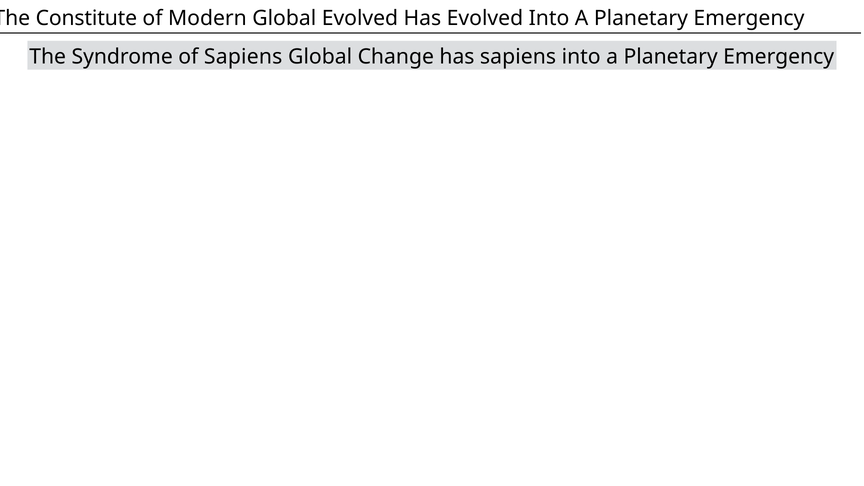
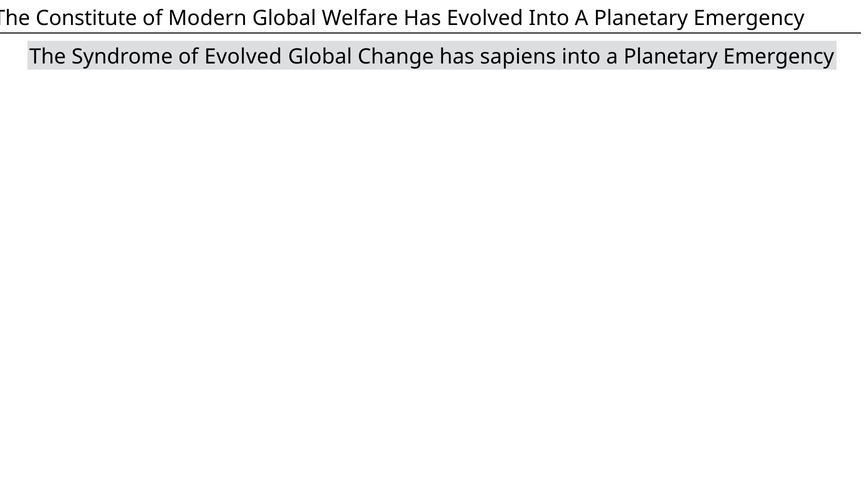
Global Evolved: Evolved -> Welfare (360, 18)
of Sapiens: Sapiens -> Evolved (243, 57)
